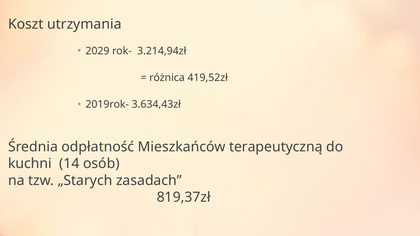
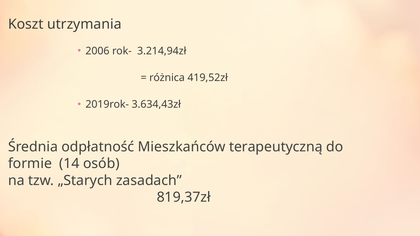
2029: 2029 -> 2006 (97, 51)
kuchni: kuchni -> formie (30, 164)
